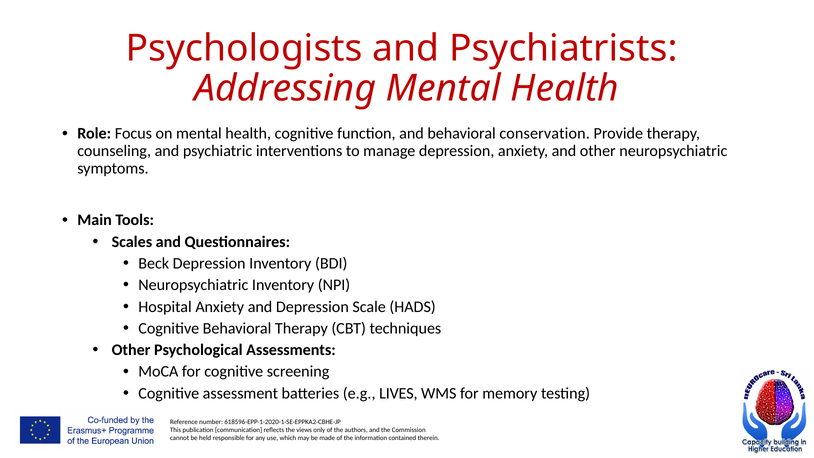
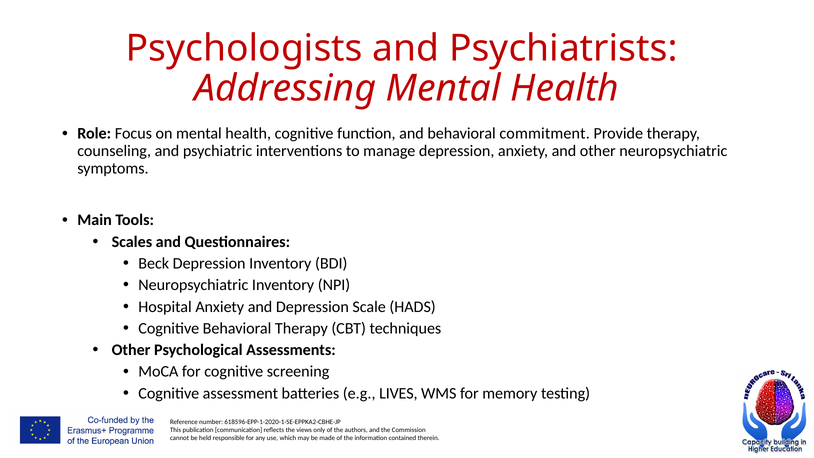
conservation: conservation -> commitment (545, 134)
